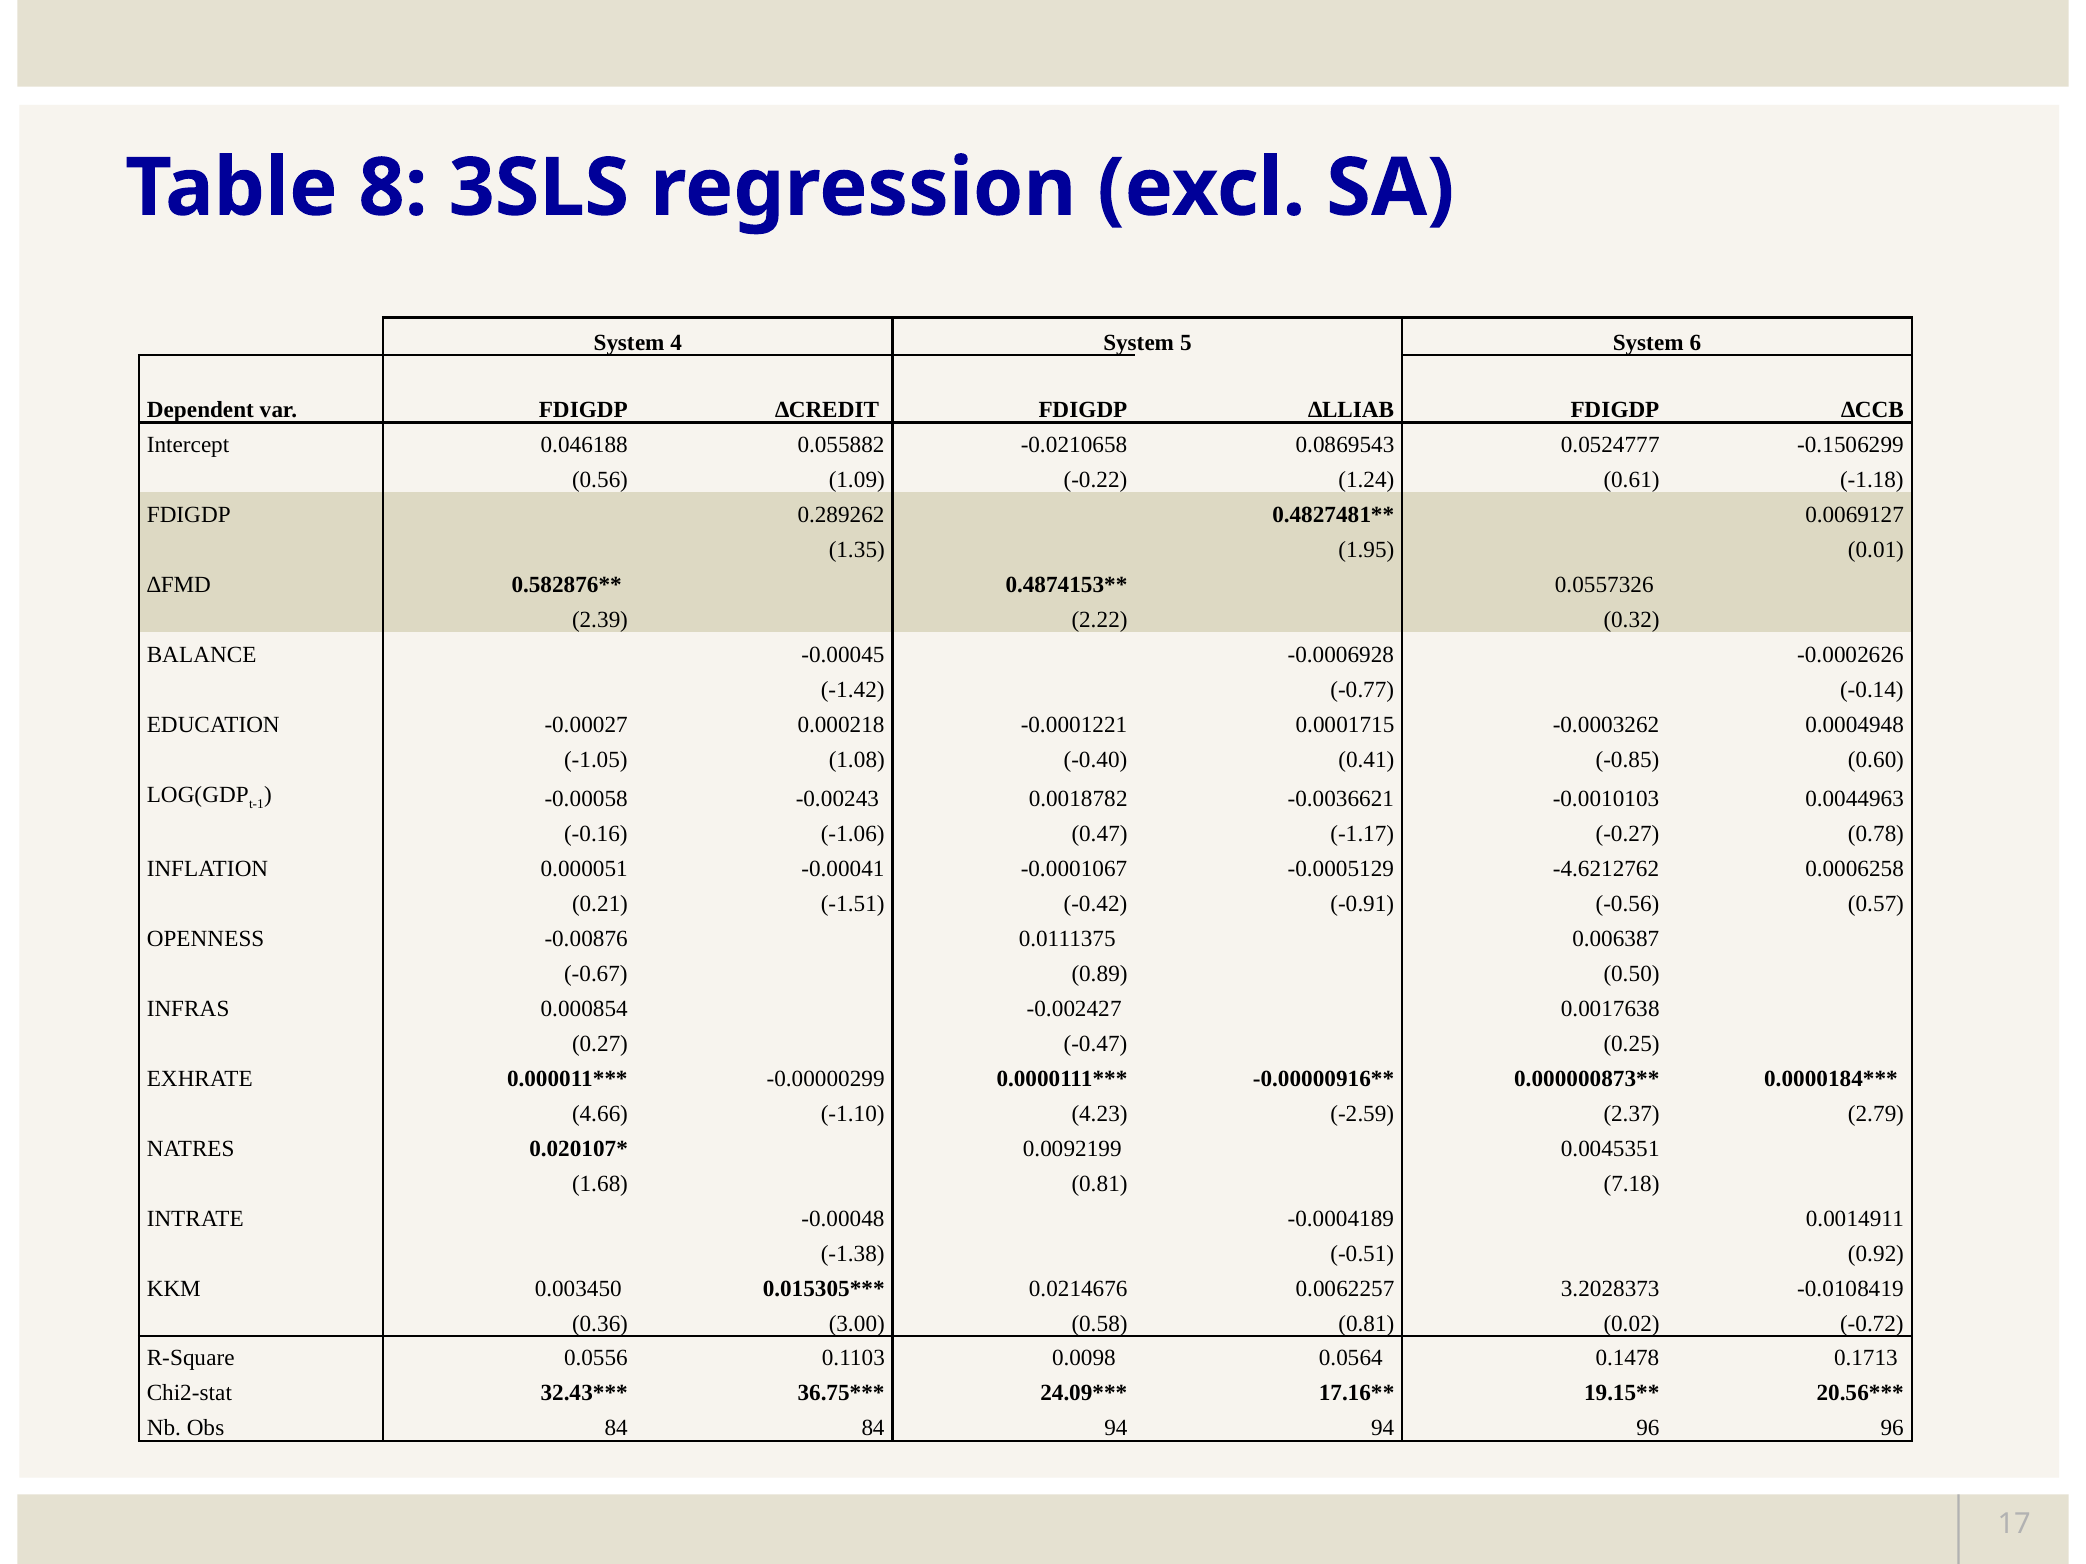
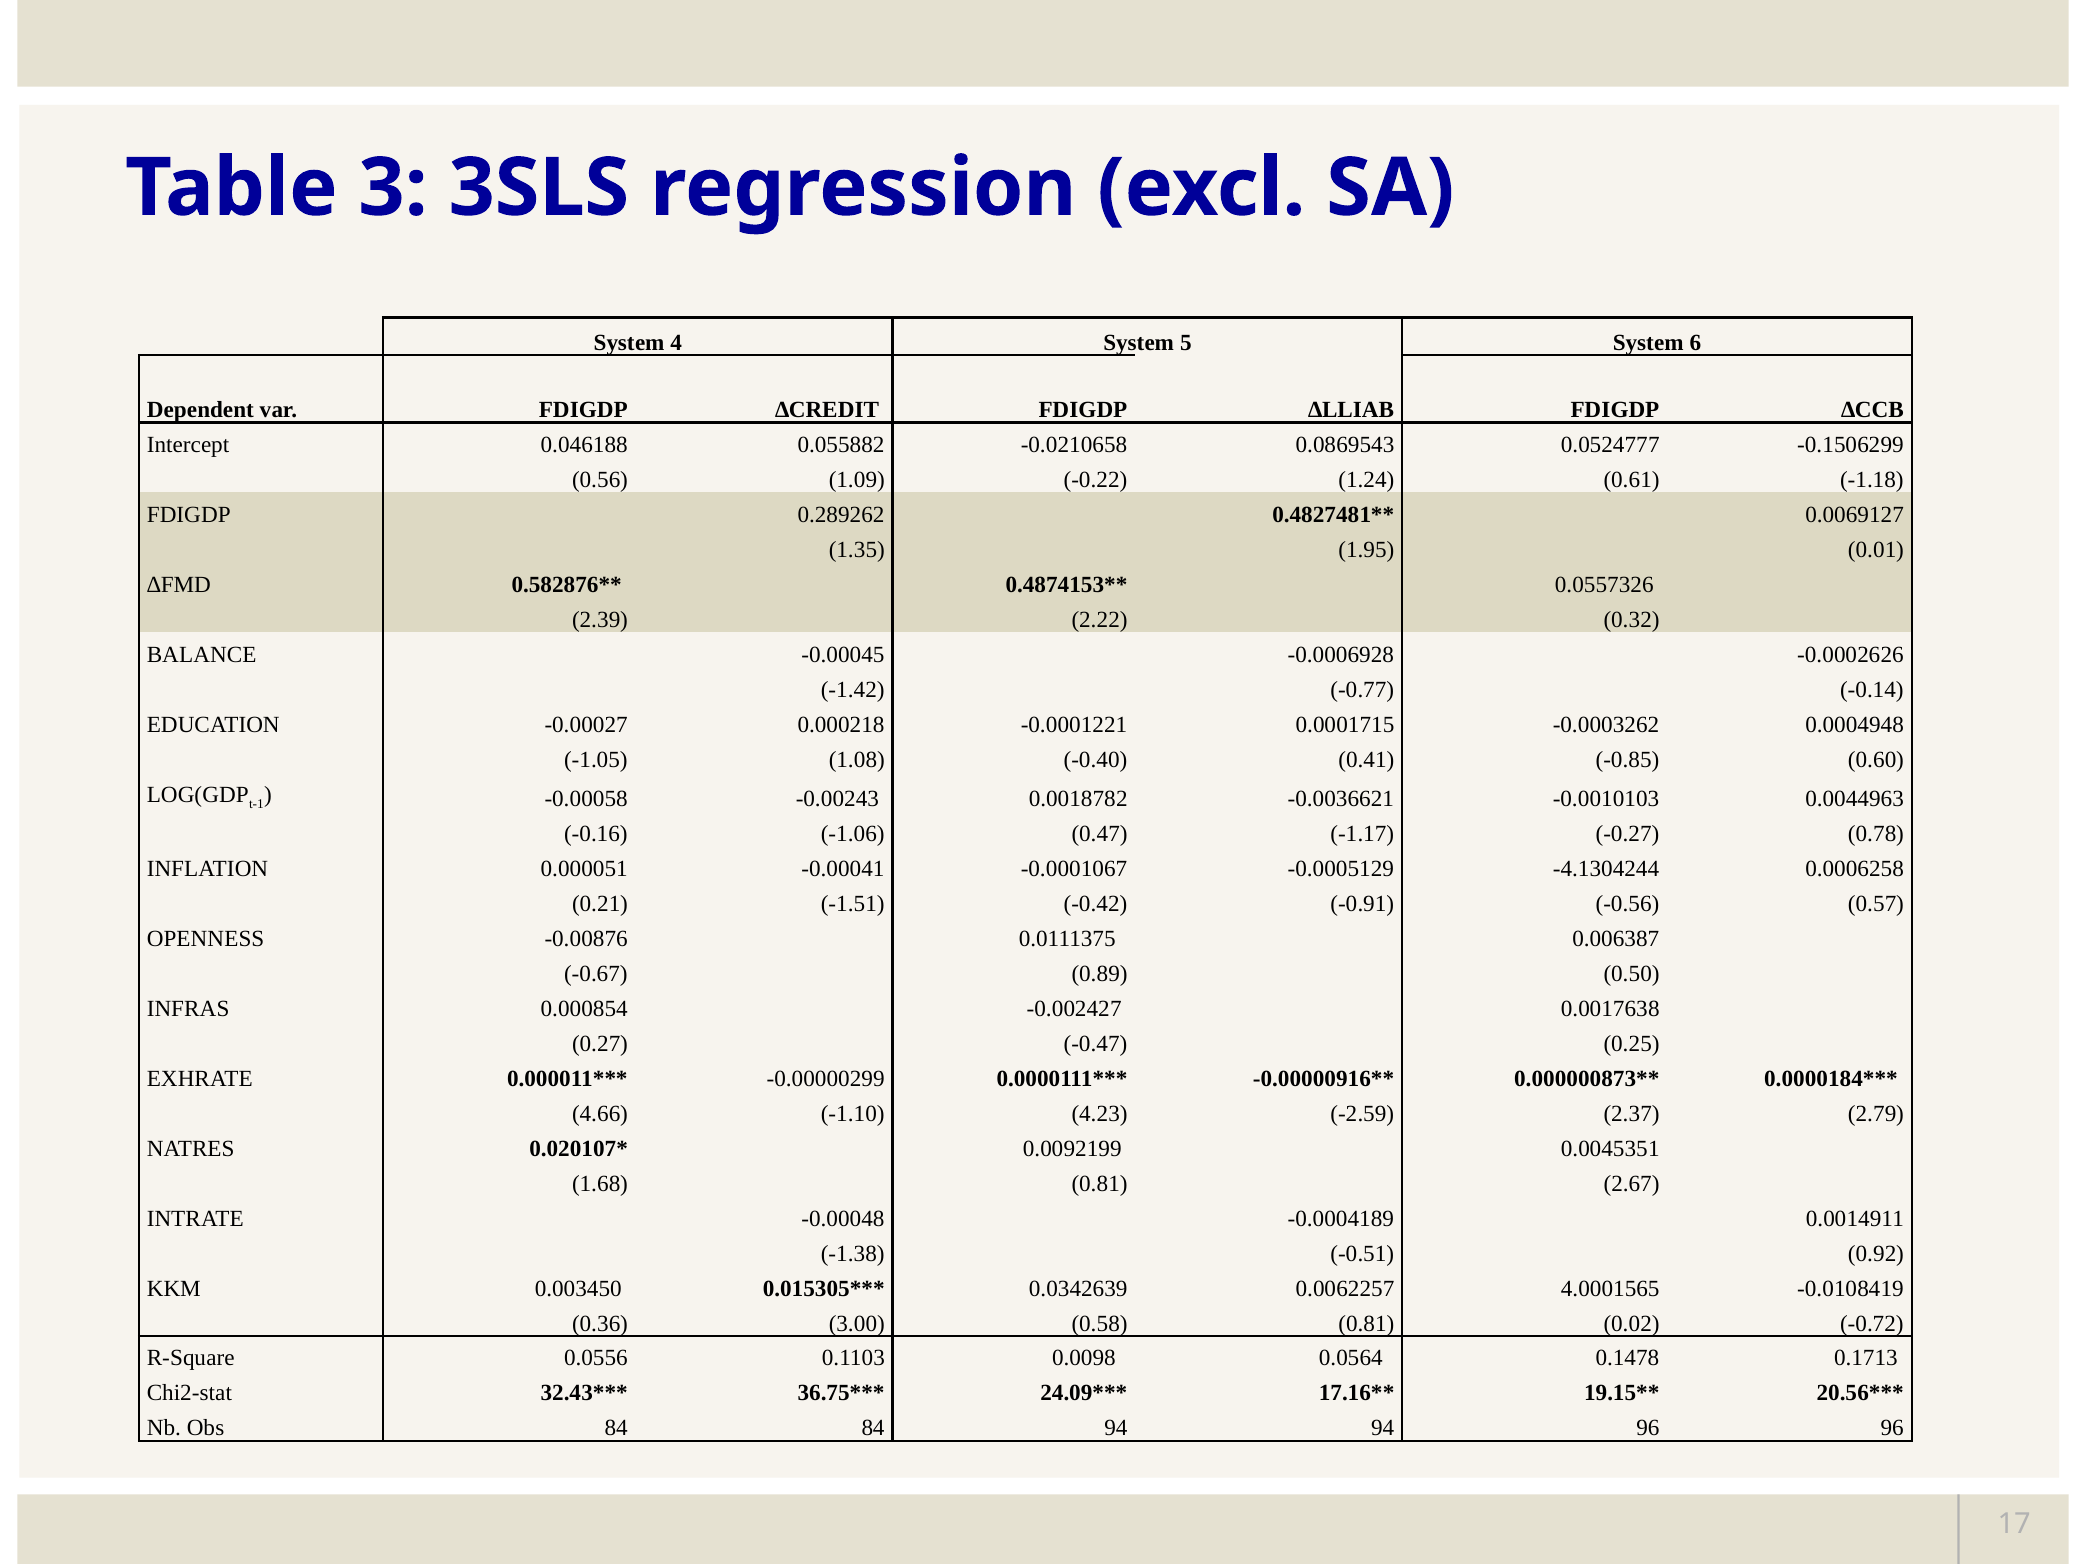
8: 8 -> 3 (393, 188)
-4.6212762: -4.6212762 -> -4.1304244 (1606, 869)
7.18: 7.18 -> 2.67 (1632, 1184)
0.0214676: 0.0214676 -> 0.0342639 (1078, 1289)
3.2028373: 3.2028373 -> 4.0001565 (1610, 1289)
